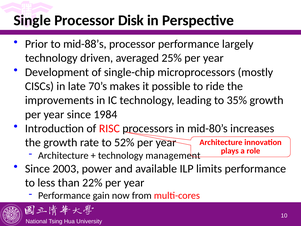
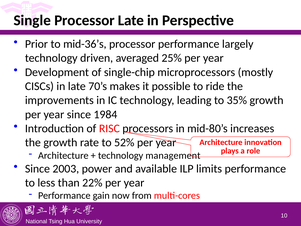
Processor Disk: Disk -> Late (131, 20)
mid-88’s: mid-88’s -> mid-36’s (85, 44)
